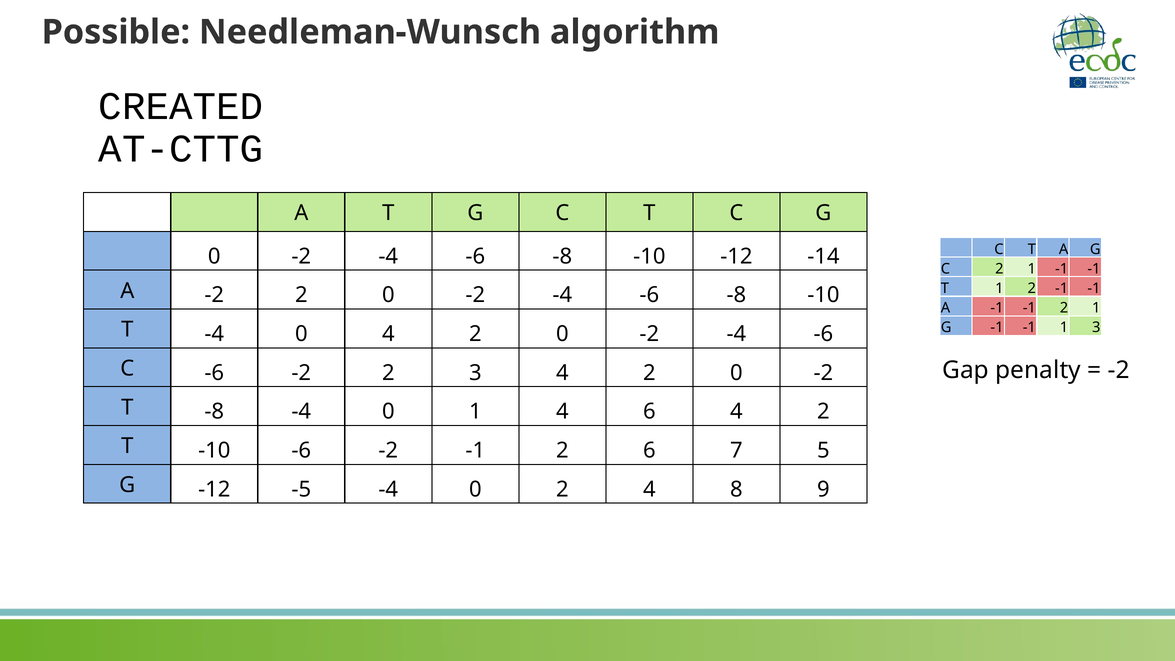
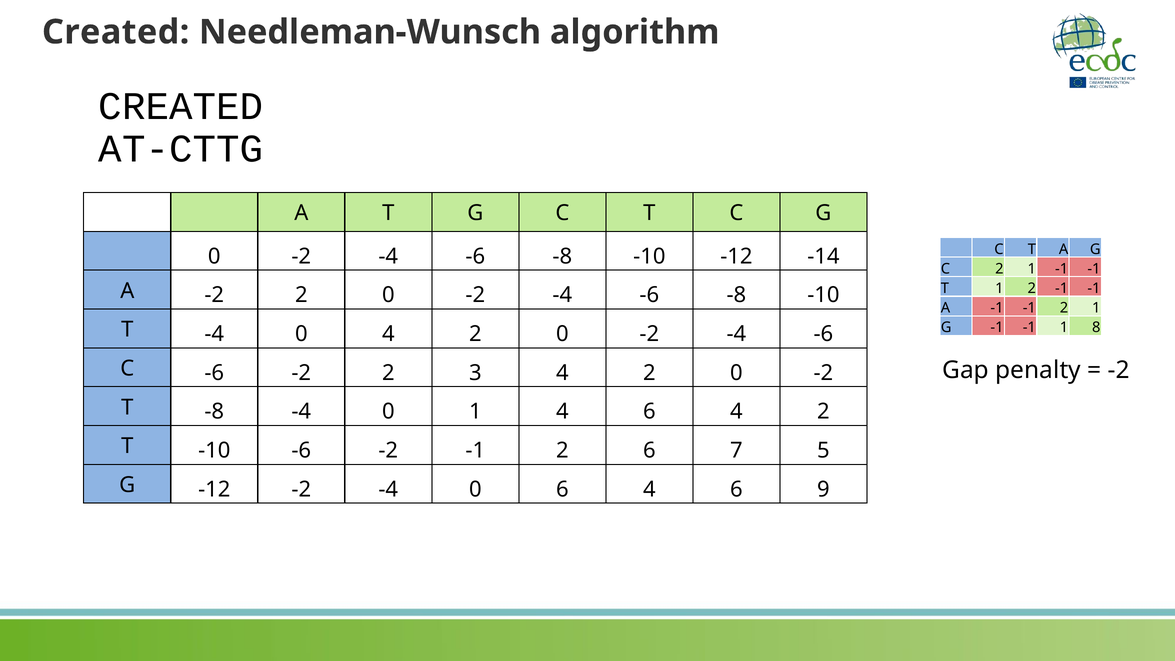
Possible: Possible -> Created (116, 32)
1 3: 3 -> 8 (1096, 328)
-12 -5: -5 -> -2 (301, 489)
0 2: 2 -> 6 (562, 489)
8: 8 -> 6 (736, 489)
